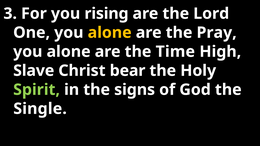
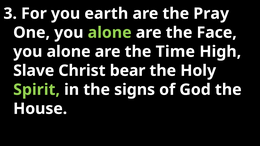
rising: rising -> earth (106, 14)
Lord: Lord -> Pray (211, 14)
alone colour: yellow -> light green (110, 33)
Pray: Pray -> Face (217, 33)
Single: Single -> House (40, 109)
